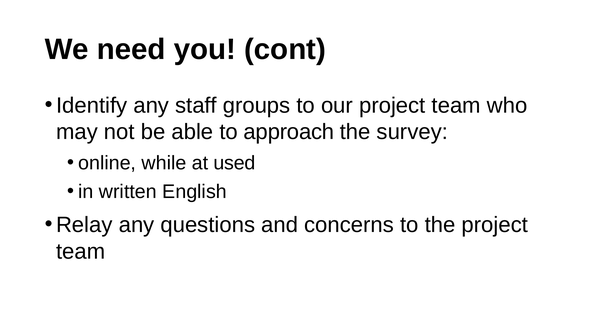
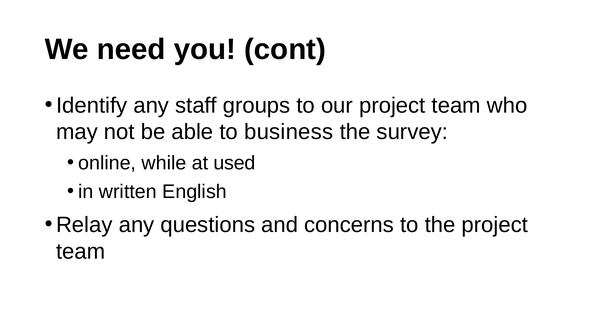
approach: approach -> business (289, 132)
